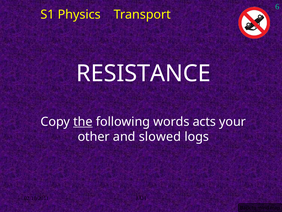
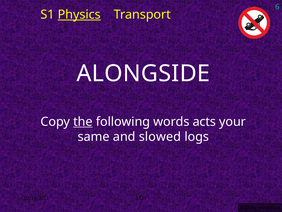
Physics underline: none -> present (79, 15)
RESISTANCE: RESISTANCE -> ALONGSIDE (143, 73)
other: other -> same (94, 136)
